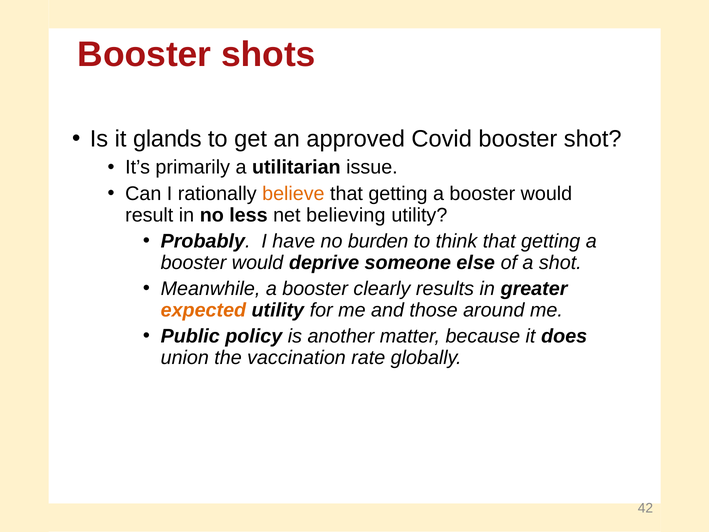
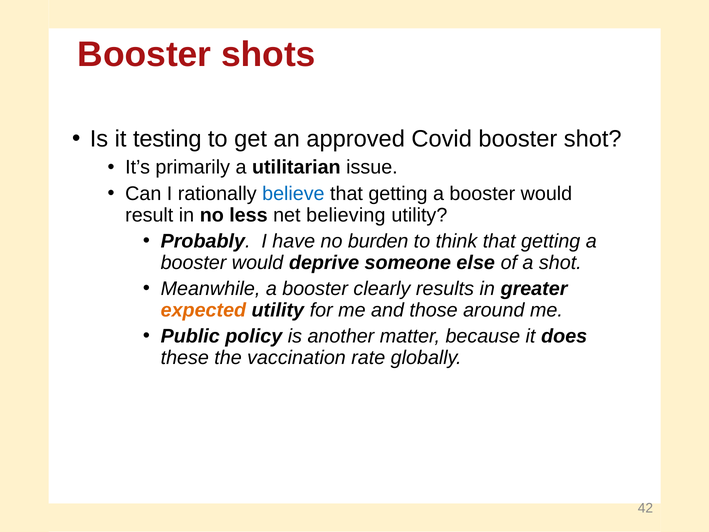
glands: glands -> testing (167, 139)
believe colour: orange -> blue (293, 194)
union: union -> these (185, 357)
